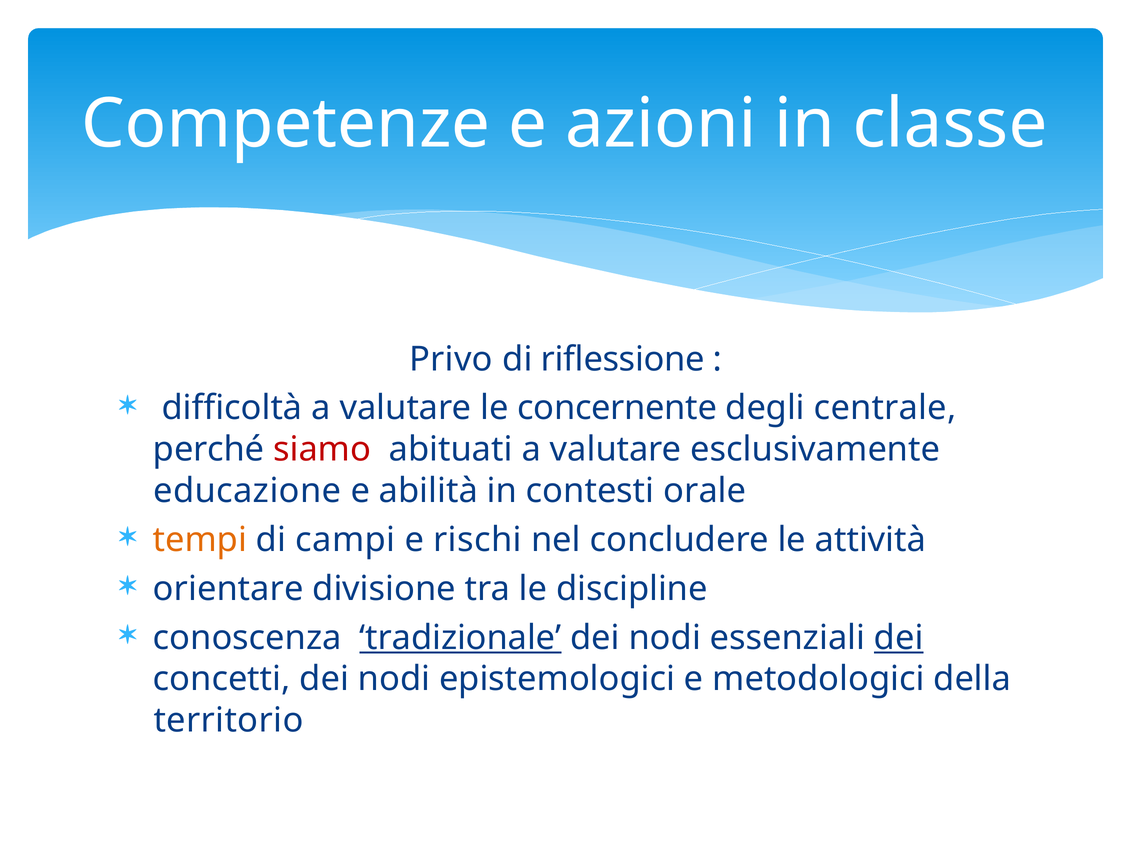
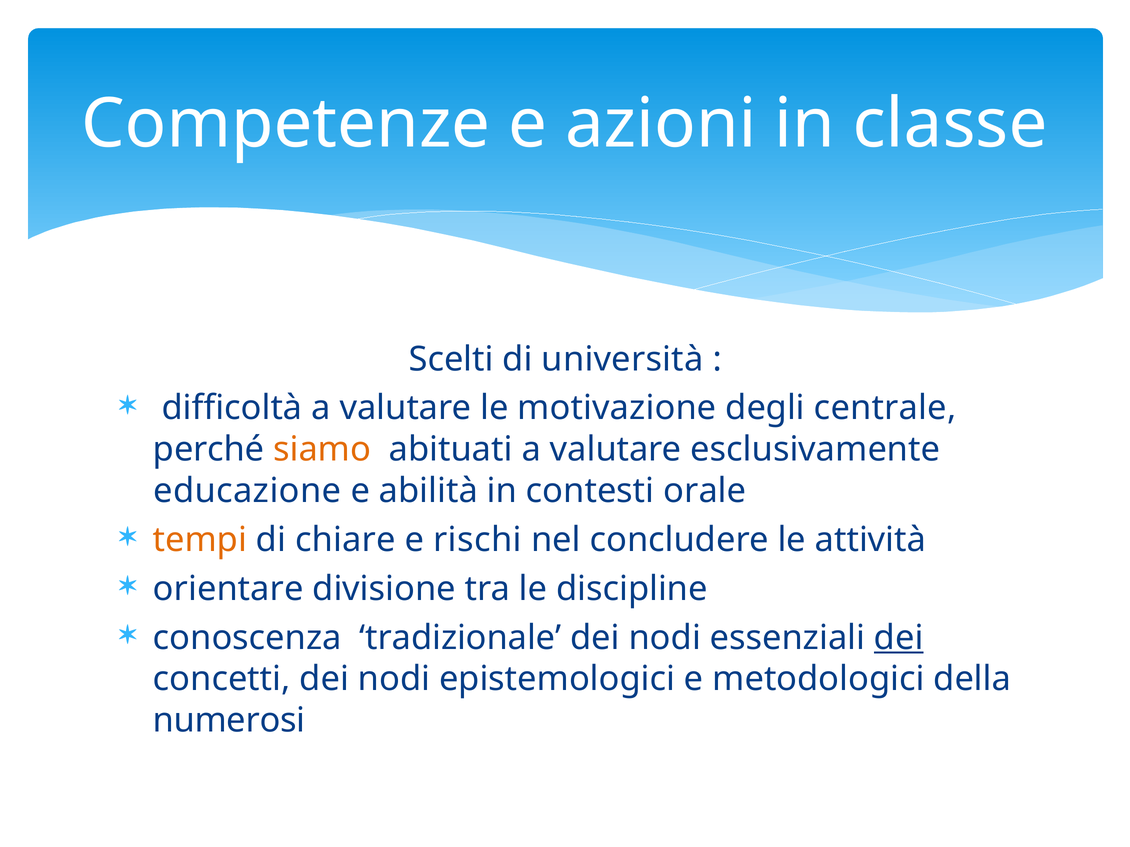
Privo: Privo -> Scelti (451, 359)
riflessione: riflessione -> università (622, 359)
concernente: concernente -> motivazione (617, 408)
siamo colour: red -> orange (322, 450)
campi: campi -> chiare (345, 540)
tradizionale underline: present -> none (460, 638)
territorio: territorio -> numerosi (229, 721)
